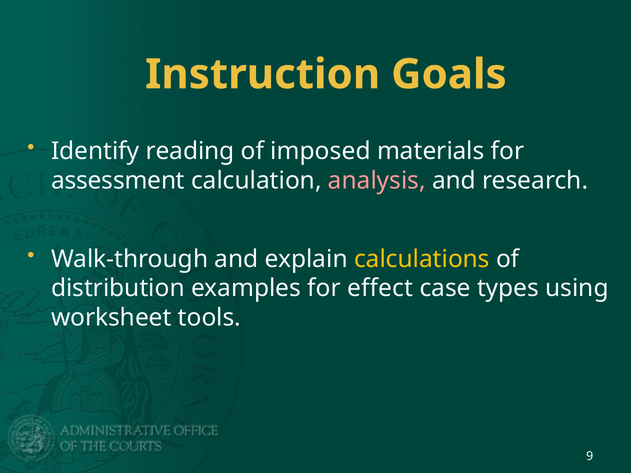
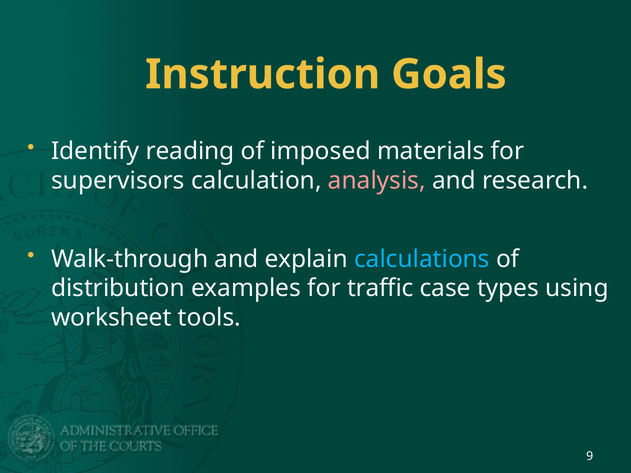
assessment: assessment -> supervisors (118, 181)
calculations colour: yellow -> light blue (422, 259)
effect: effect -> traffic (380, 289)
